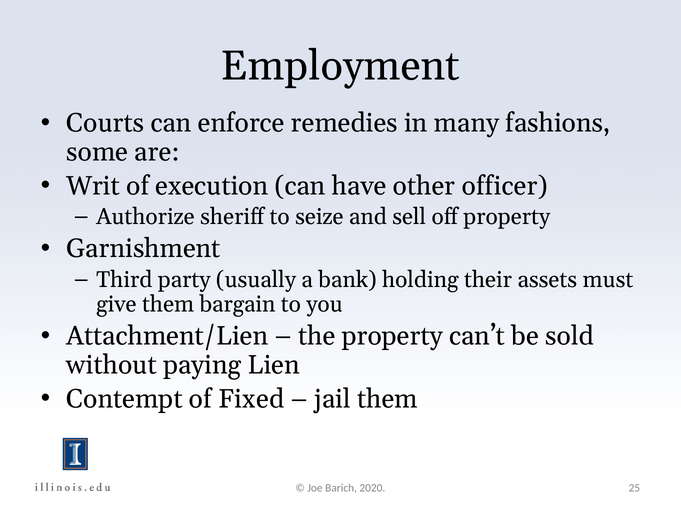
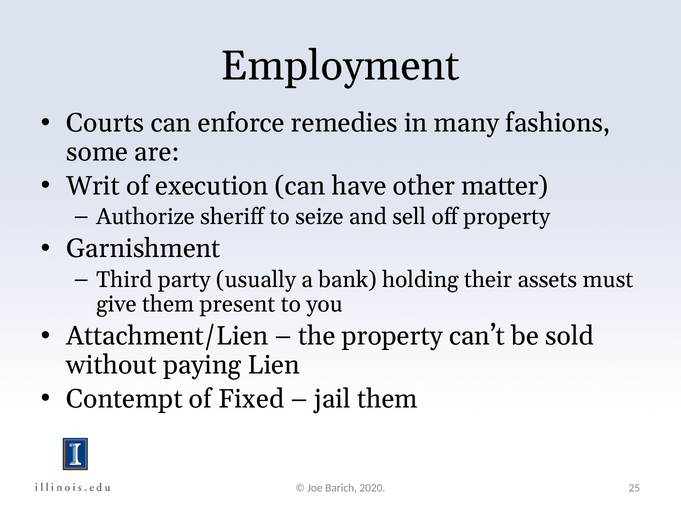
officer: officer -> matter (505, 186)
bargain: bargain -> present (237, 304)
